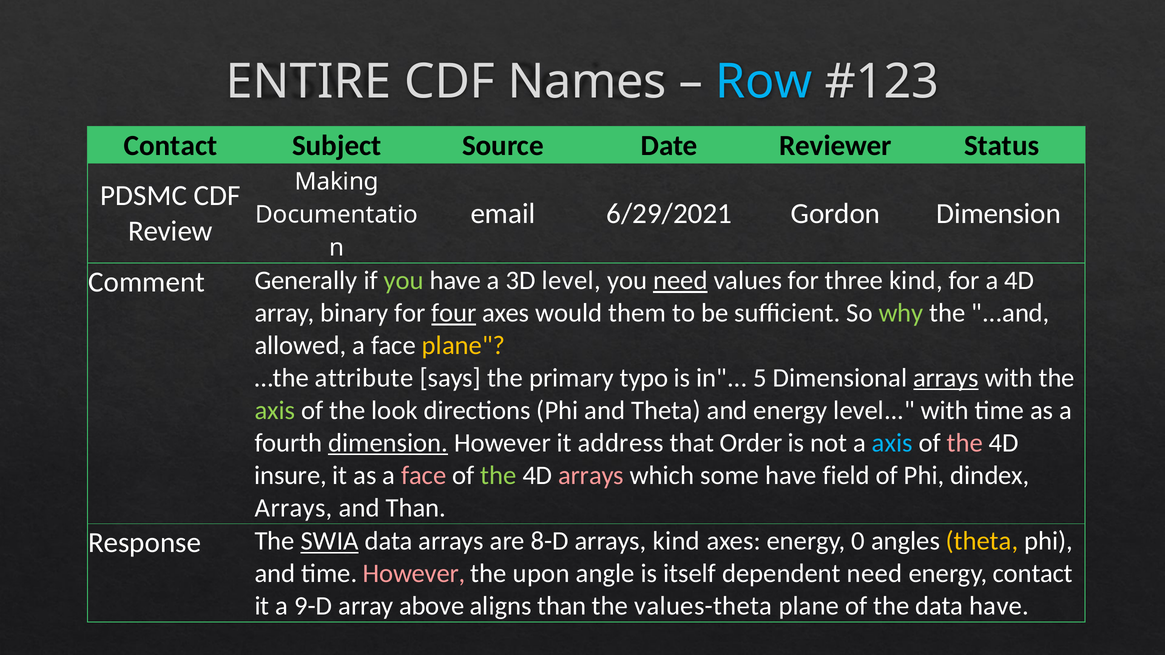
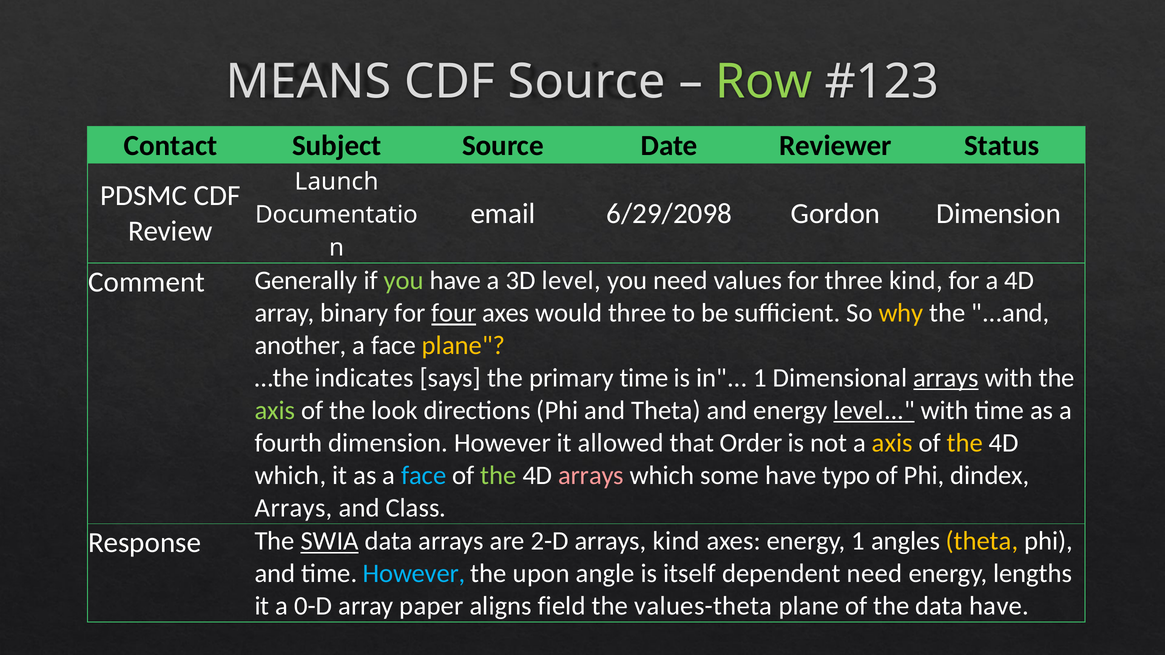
ENTIRE: ENTIRE -> MEANS (308, 82)
CDF Names: Names -> Source (587, 82)
Row colour: light blue -> light green (764, 82)
Making: Making -> Launch (337, 182)
6/29/2021: 6/29/2021 -> 6/29/2098 (669, 214)
need underline: present -> none (680, 281)
would them: them -> three (637, 313)
why colour: light green -> yellow (901, 313)
allowed: allowed -> another (300, 346)
attribute: attribute -> indicates (364, 378)
primary typo: typo -> time (644, 378)
in 5: 5 -> 1 (760, 378)
level underline: none -> present (874, 411)
dimension underline: present -> none (388, 443)
address: address -> allowed (621, 443)
axis colour: light blue -> yellow (892, 443)
the colour: pink -> yellow (965, 443)
insure: insure -> which (290, 476)
face colour: pink -> light blue (424, 476)
field: field -> typo (846, 476)
and Than: Than -> Class (416, 508)
8-D: 8-D -> 2-D (550, 541)
energy 0: 0 -> 1 (858, 541)
However colour: pink -> light blue (414, 574)
energy contact: contact -> lengths (1033, 574)
9-D: 9-D -> 0-D (313, 606)
above: above -> paper (431, 606)
aligns than: than -> field (562, 606)
